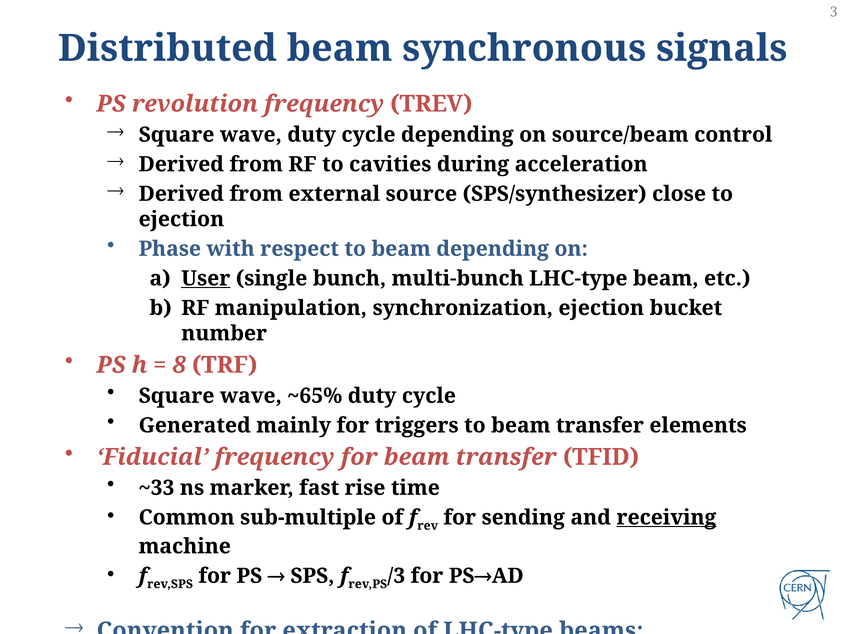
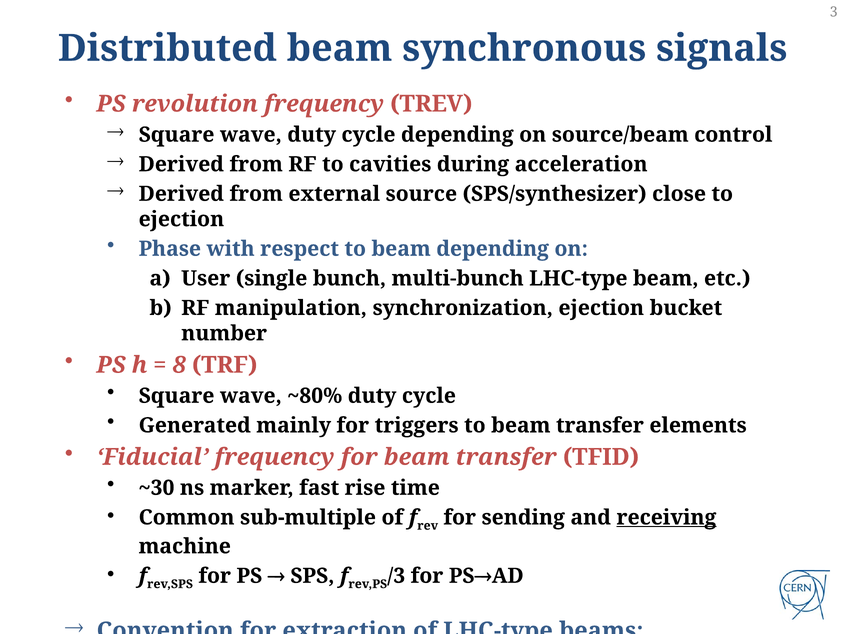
User underline: present -> none (206, 279)
~65%: ~65% -> ~80% (315, 396)
~33: ~33 -> ~30 (157, 488)
